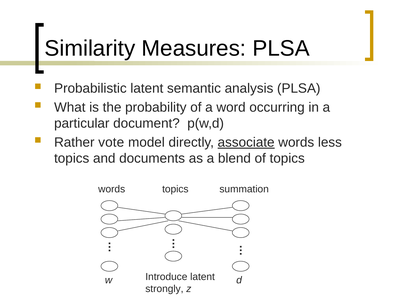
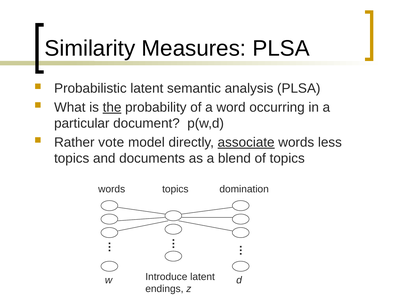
the underline: none -> present (112, 107)
summation: summation -> domination (244, 189)
strongly: strongly -> endings (164, 289)
